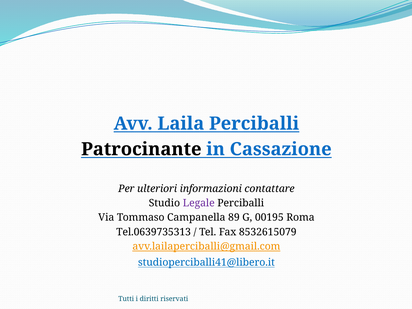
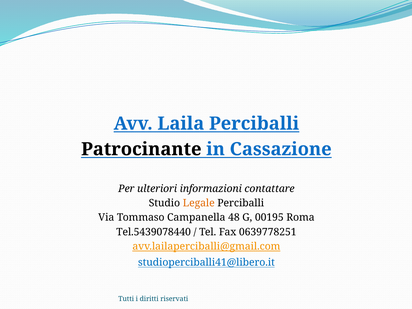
Legale colour: purple -> orange (199, 203)
89: 89 -> 48 (234, 218)
Tel.0639735313: Tel.0639735313 -> Tel.5439078440 (154, 232)
8532615079: 8532615079 -> 0639778251 (268, 232)
